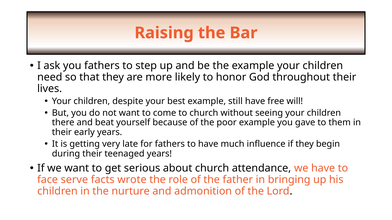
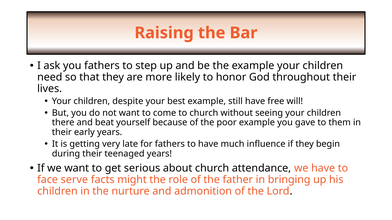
wrote: wrote -> might (132, 180)
